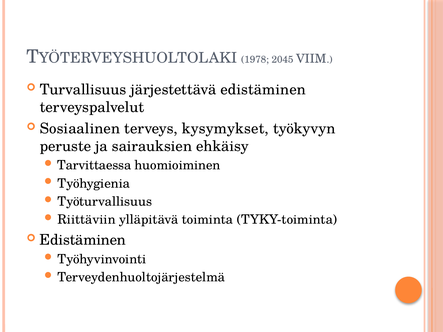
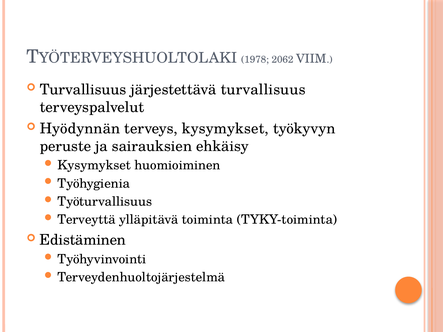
2045: 2045 -> 2062 (282, 60)
järjestettävä edistäminen: edistäminen -> turvallisuus (263, 90)
Sosiaalinen: Sosiaalinen -> Hyödynnän (80, 129)
Tarvittaessa: Tarvittaessa -> Kysymykset (94, 166)
Riittäviin: Riittäviin -> Terveyttä (87, 220)
